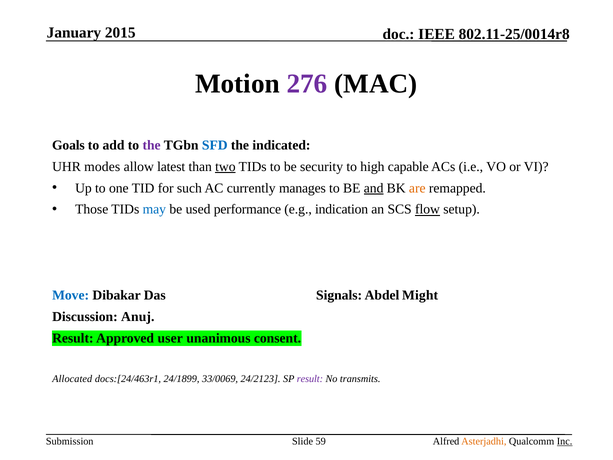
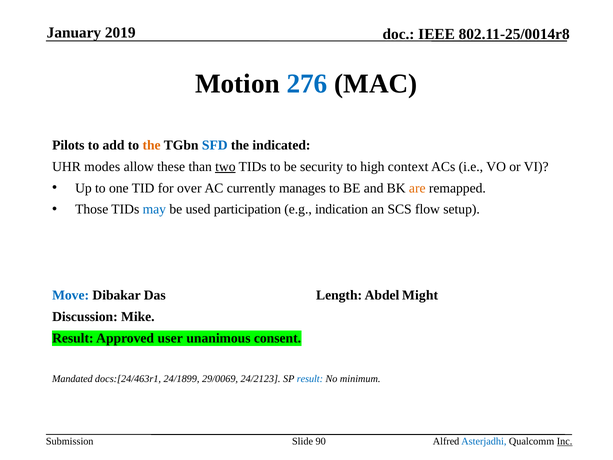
2015: 2015 -> 2019 (120, 32)
276 colour: purple -> blue (307, 84)
Goals: Goals -> Pilots (68, 145)
the colour: purple -> orange (152, 145)
latest: latest -> these (171, 166)
capable: capable -> context (408, 166)
such: such -> over (189, 188)
and underline: present -> none (374, 188)
performance: performance -> participation (247, 209)
flow underline: present -> none (427, 209)
Signals: Signals -> Length (339, 295)
Anuj: Anuj -> Mike (138, 317)
Allocated: Allocated -> Mandated (72, 379)
33/0069: 33/0069 -> 29/0069 (220, 379)
result colour: purple -> blue (310, 379)
transmits: transmits -> minimum (360, 379)
59: 59 -> 90 (321, 441)
Asterjadhi colour: orange -> blue (484, 441)
